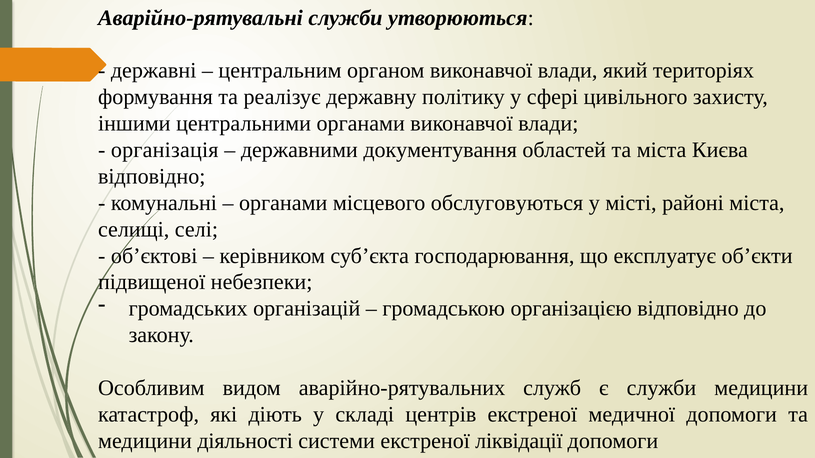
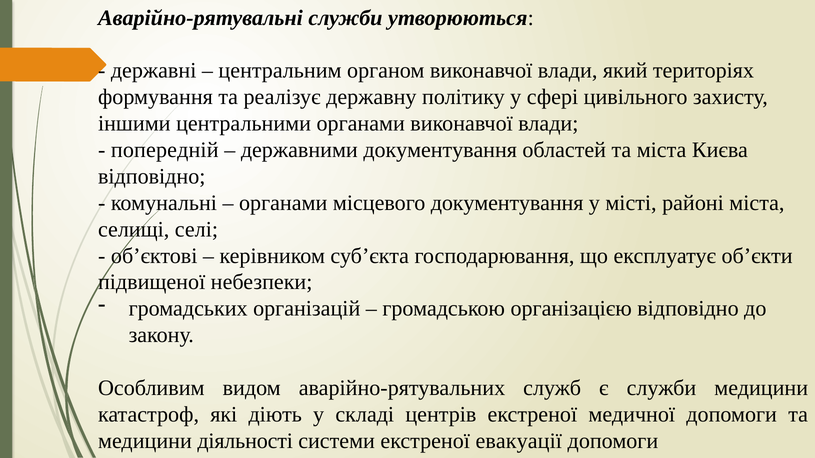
організація: організація -> попередній (165, 150)
місцевого обслуговуються: обслуговуються -> документування (507, 203)
ліквідації: ліквідації -> евакуації (519, 441)
